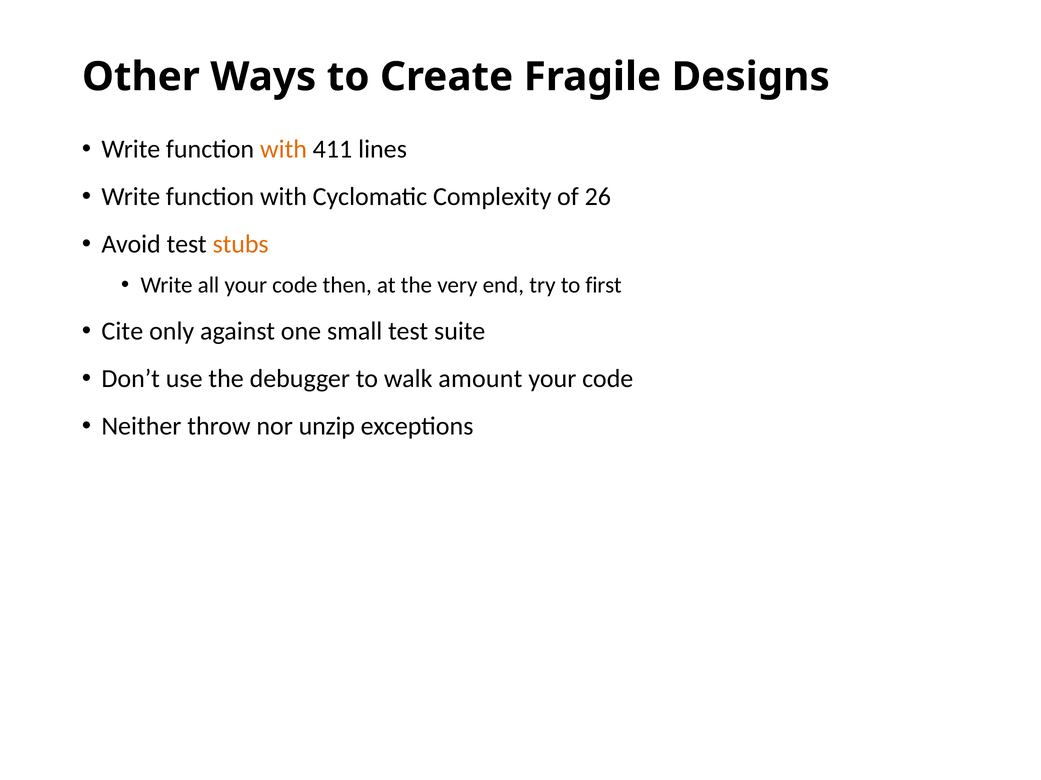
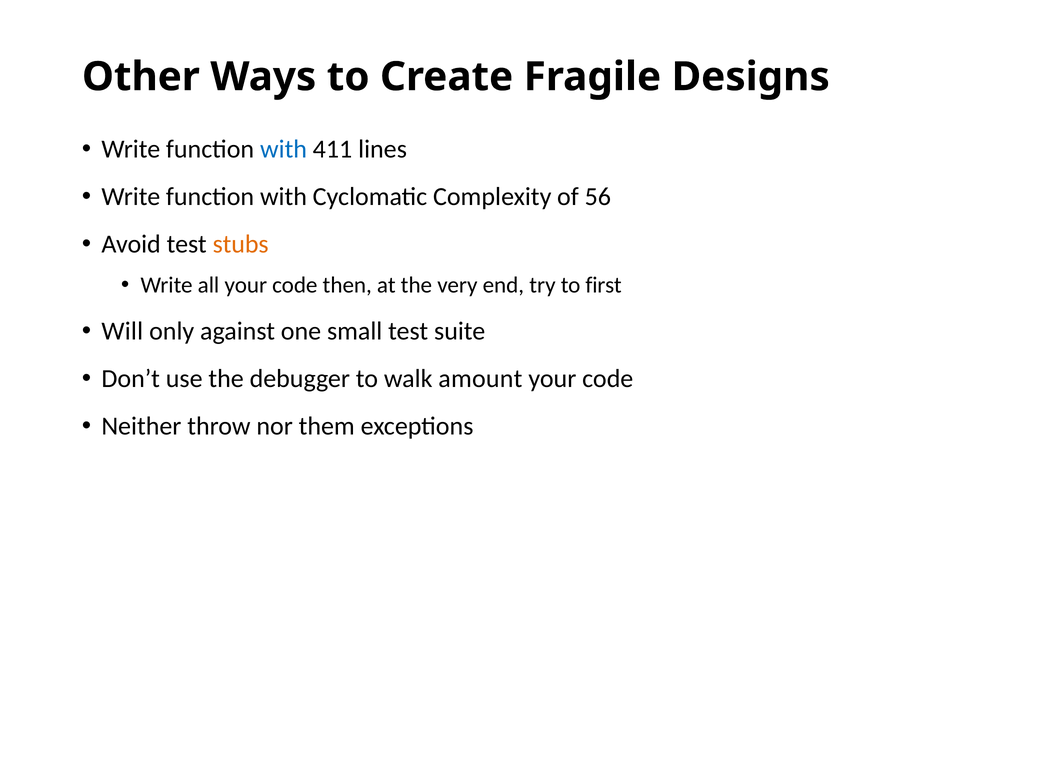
with colour: orange -> blue (284, 149)
26: 26 -> 56 (598, 197)
Cite: Cite -> Will (122, 331)
unzip: unzip -> them (327, 427)
